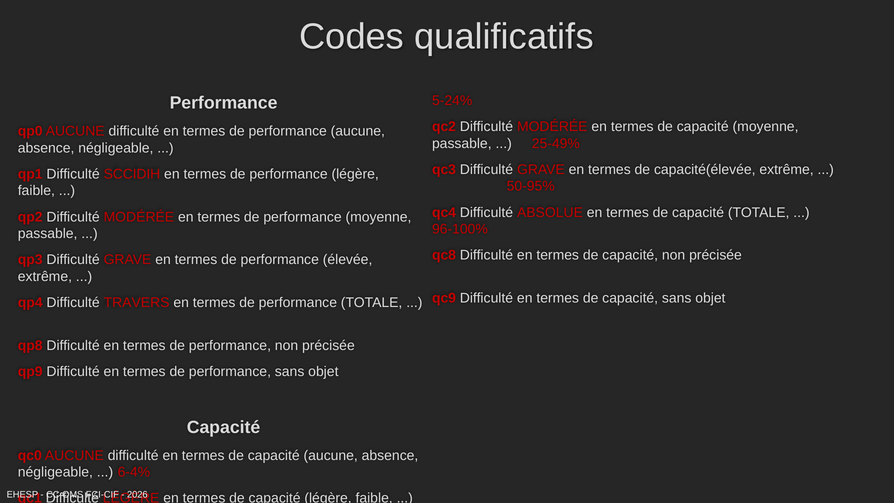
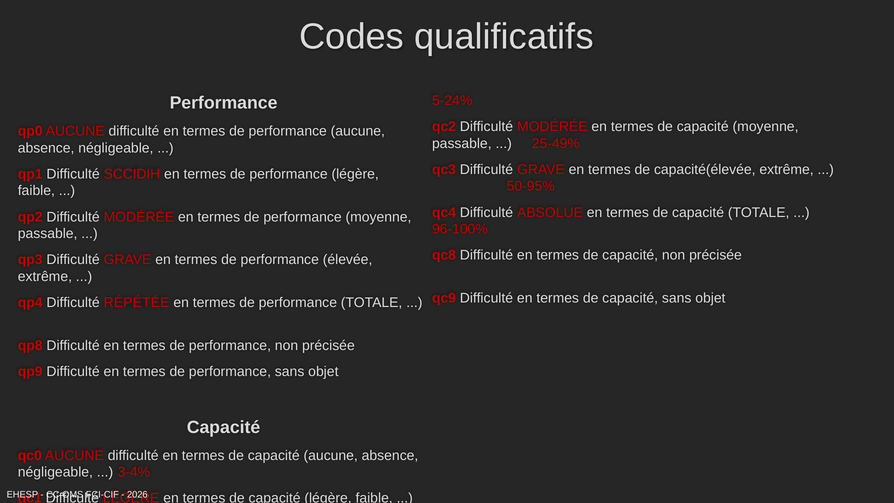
TRAVERS: TRAVERS -> RÉPÉTÉE (137, 303)
6-4%: 6-4% -> 3-4% (134, 472)
